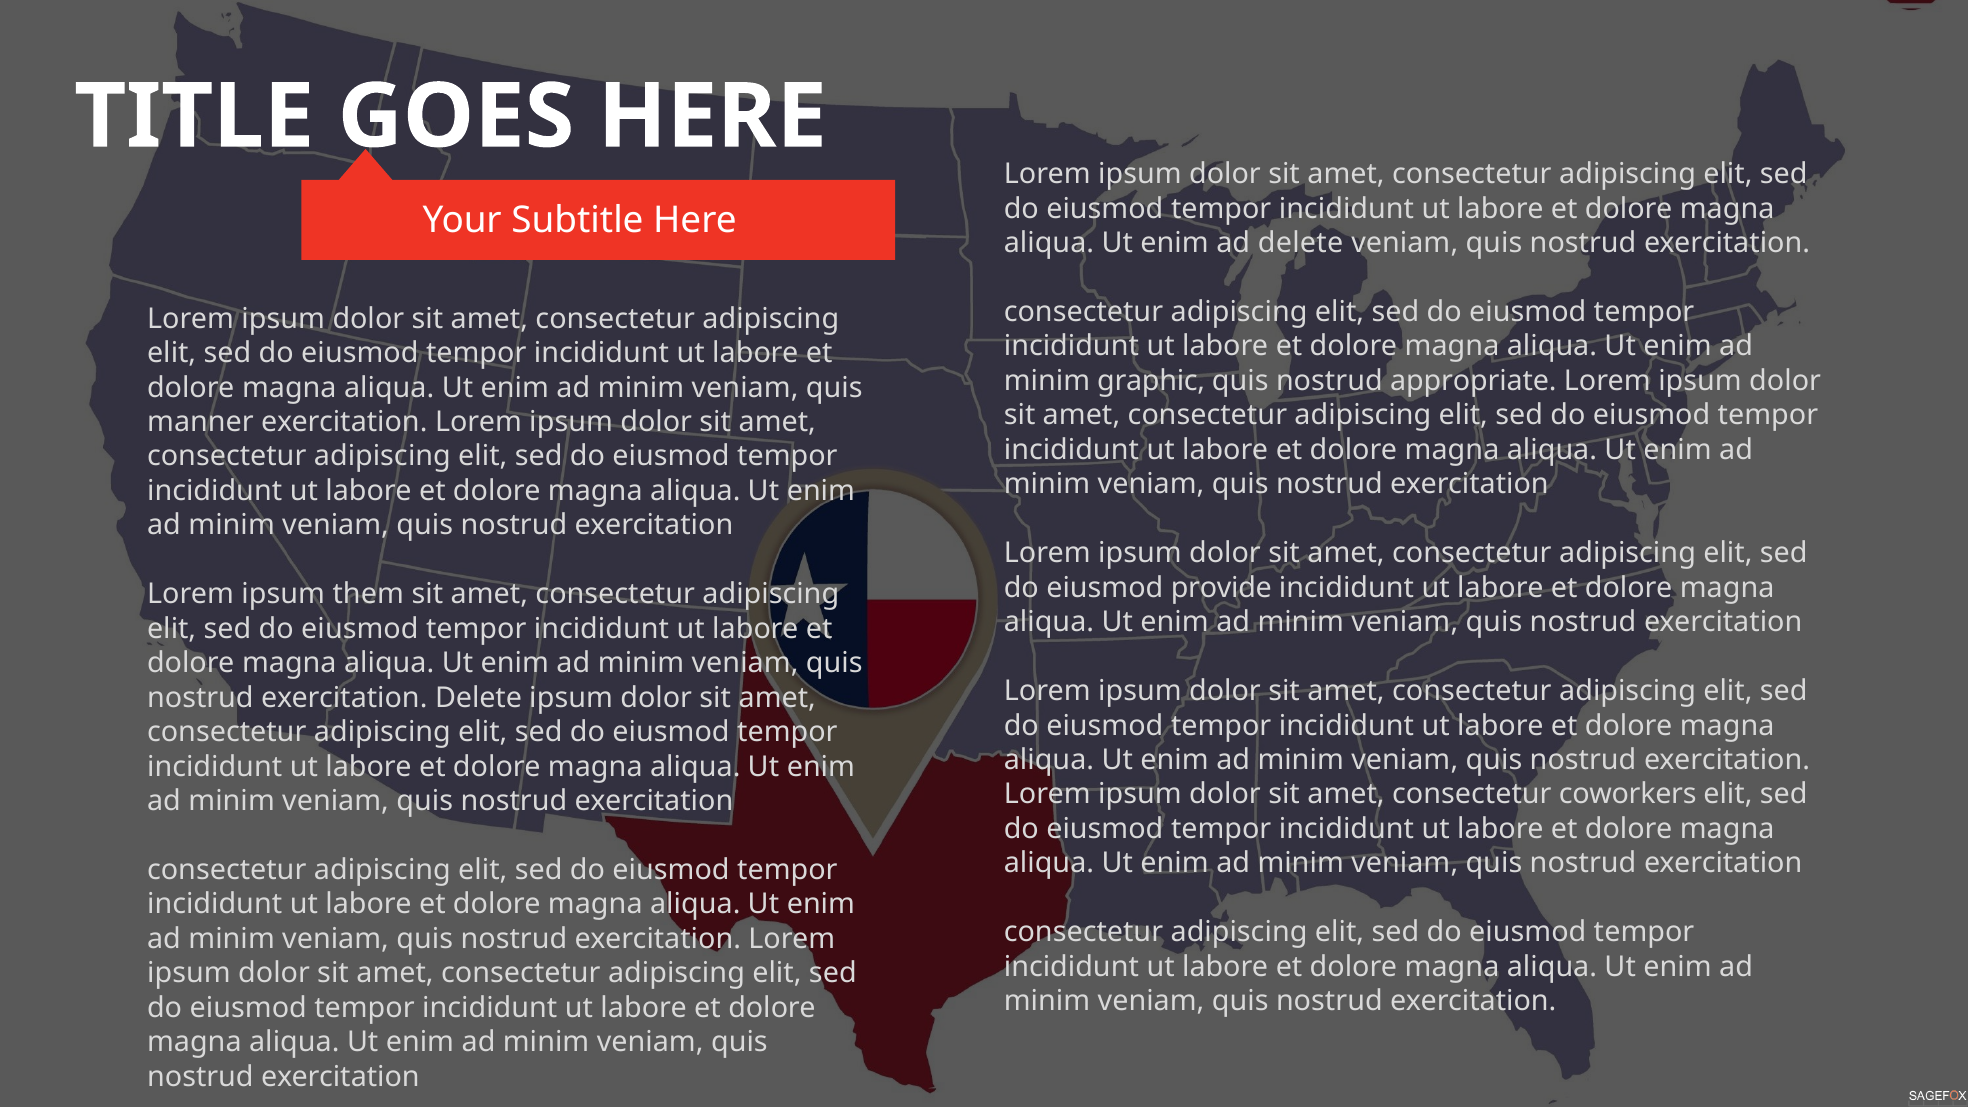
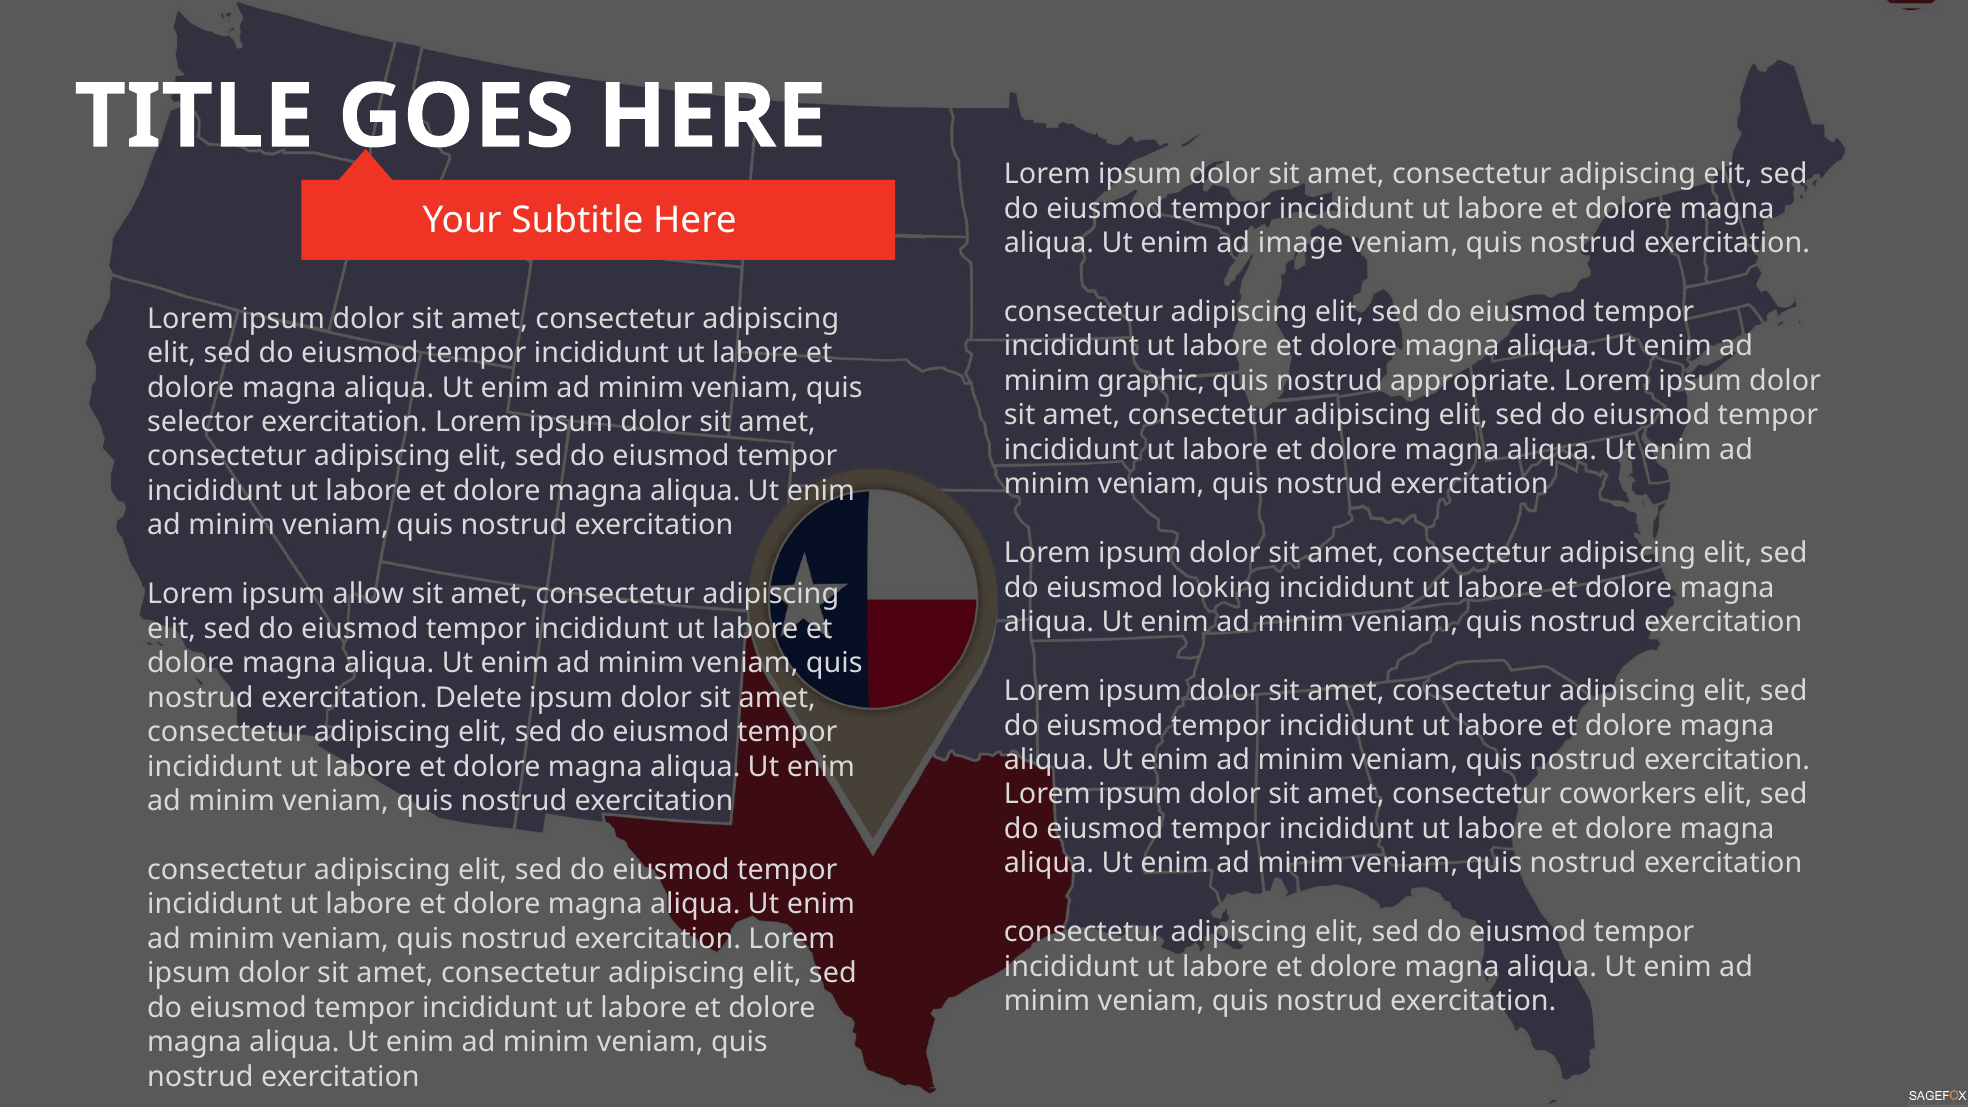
ad delete: delete -> image (1301, 243)
manner: manner -> selector (200, 422)
provide: provide -> looking (1221, 588)
them: them -> allow (368, 594)
